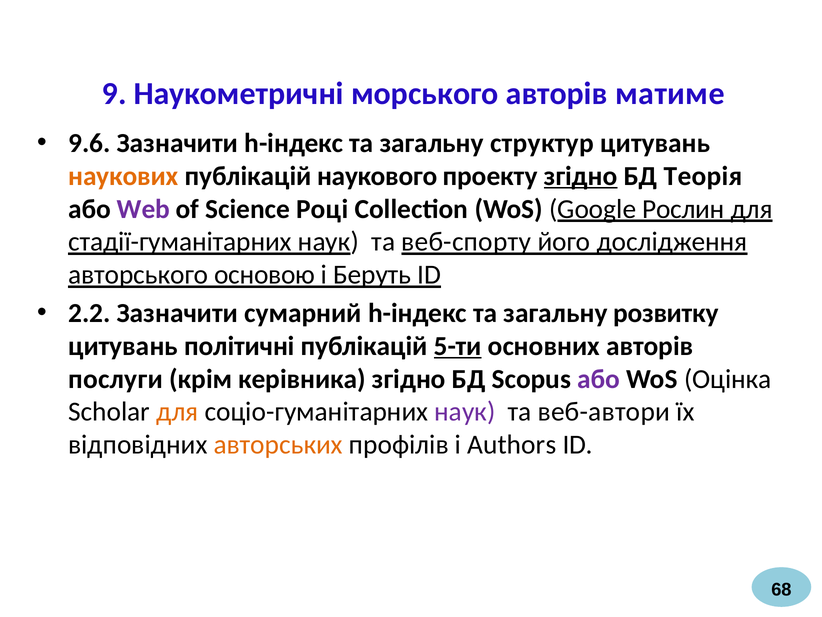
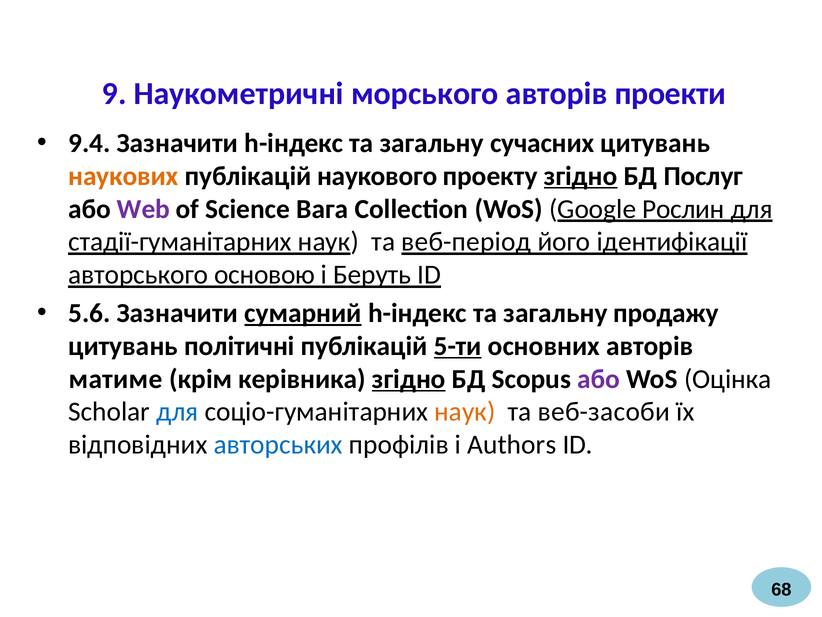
матиме: матиме -> проекти (670, 94)
9.6: 9.6 -> 9.4 (89, 143)
структур: структур -> сучасних (542, 143)
Теорія: Теорія -> Послуг (703, 176)
Році: Році -> Вага (322, 209)
веб-спорту: веб-спорту -> веб-період (466, 242)
дослідження: дослідження -> ідентифікації (672, 242)
2.2: 2.2 -> 5.6 (89, 313)
сумарний underline: none -> present (303, 313)
розвитку: розвитку -> продажу (666, 313)
послуги: послуги -> матиме (116, 379)
згідно underline: none -> present (409, 379)
для colour: orange -> blue (177, 412)
наук colour: purple -> orange (465, 412)
веб-автори: веб-автори -> веб-засоби (604, 412)
авторських colour: orange -> blue (278, 444)
